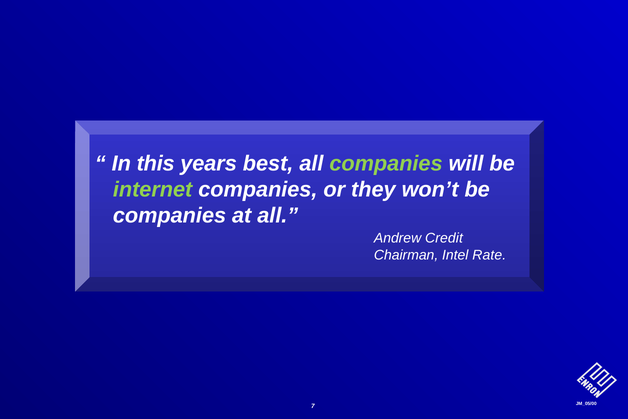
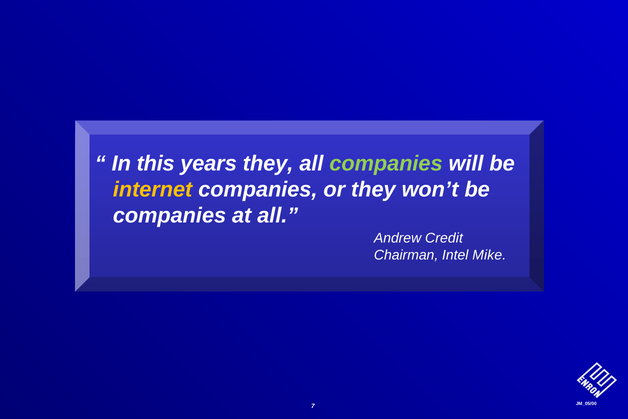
years best: best -> they (268, 163)
internet colour: light green -> yellow (153, 189)
Rate: Rate -> Mike (489, 255)
